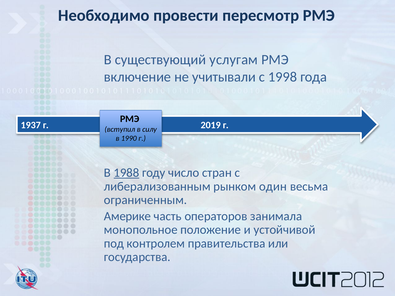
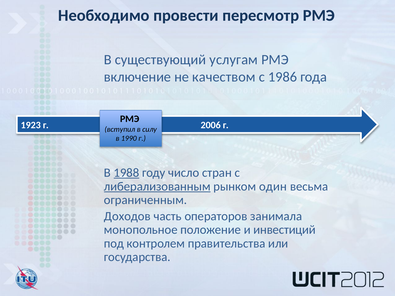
учитывали: учитывали -> качеством (224, 77)
1998: 1998 -> 1986 (283, 77)
1937: 1937 -> 1923 (31, 125)
2019: 2019 -> 2006 (211, 125)
либерализованным underline: none -> present (157, 187)
Америке: Америке -> Доходов (127, 216)
устойчивой: устойчивой -> инвестиций (285, 230)
